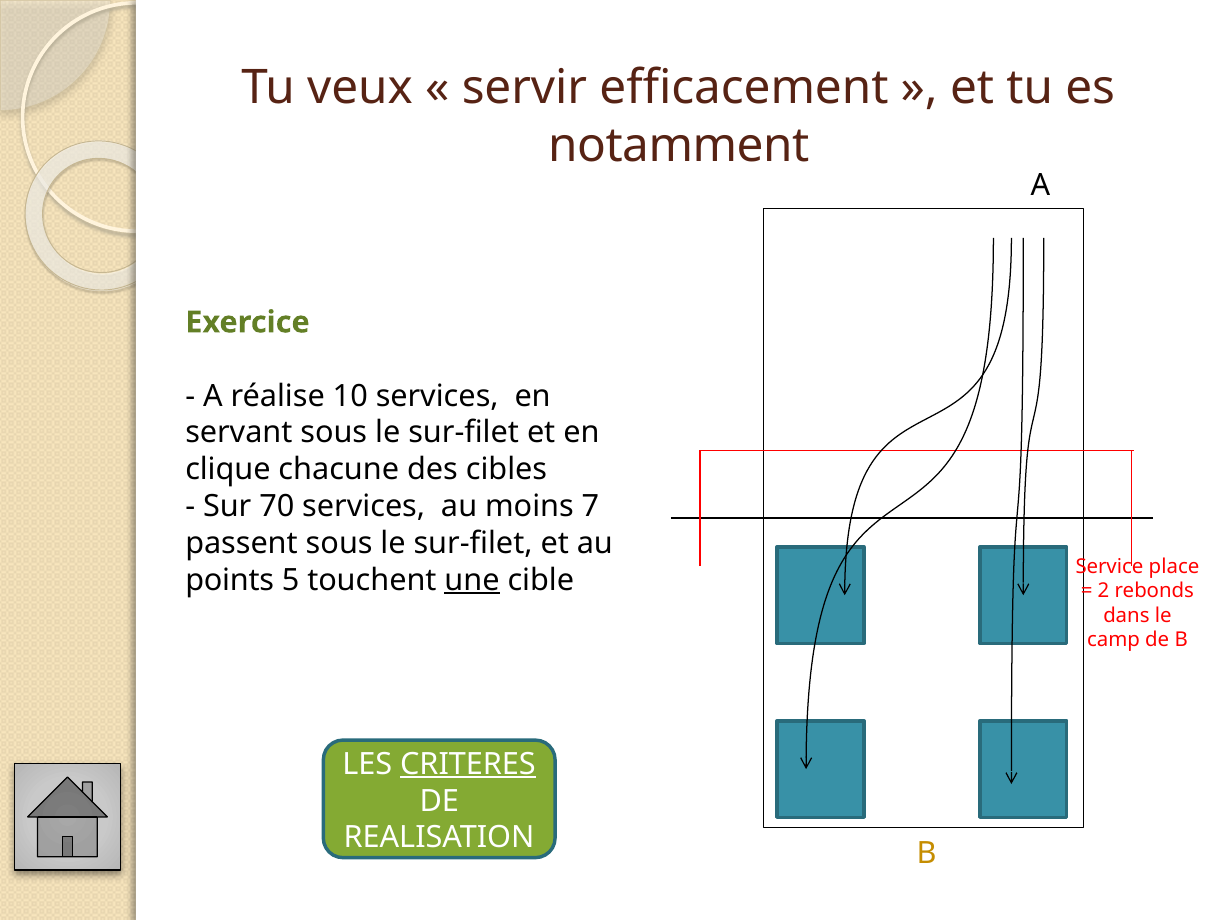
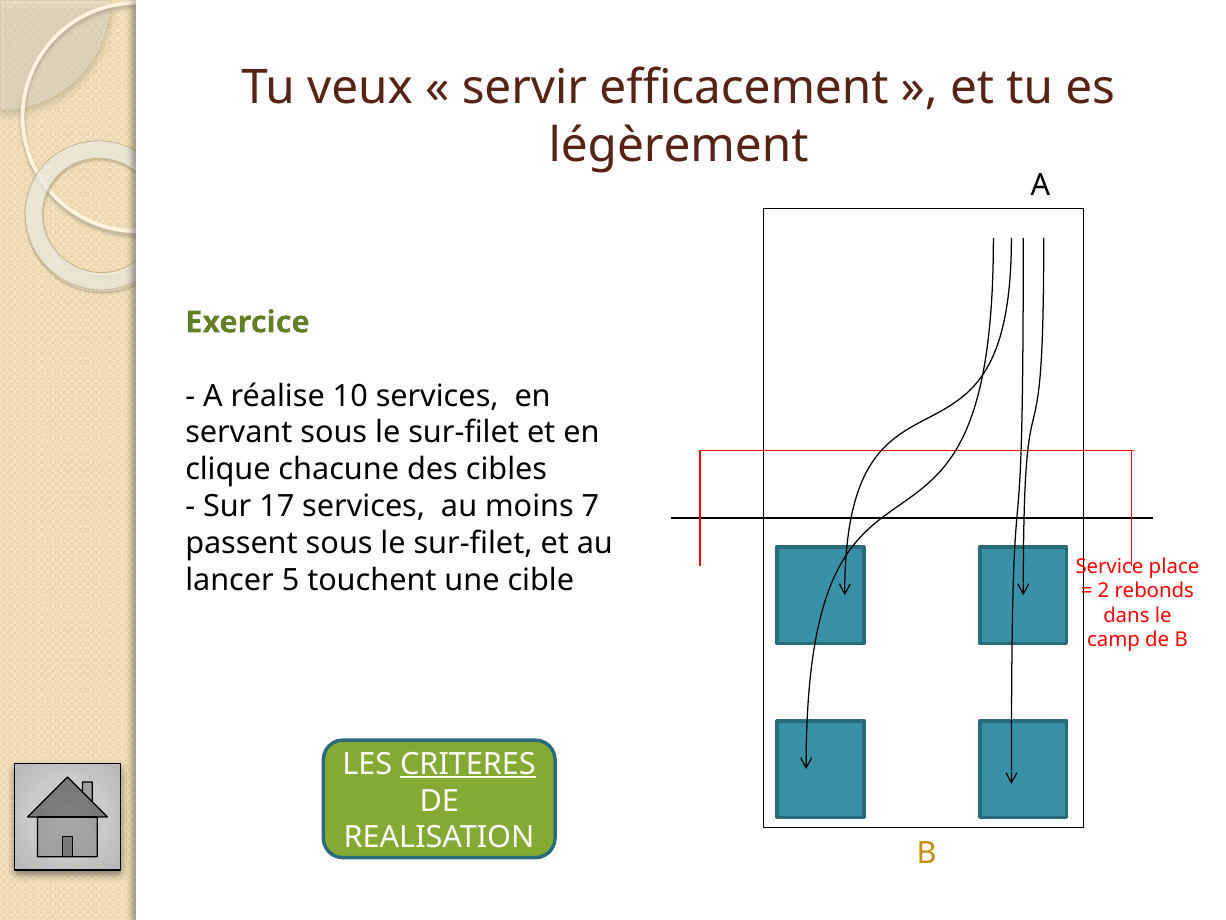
notamment: notamment -> légèrement (679, 145)
70: 70 -> 17 (277, 506)
points: points -> lancer (230, 580)
une underline: present -> none (472, 580)
